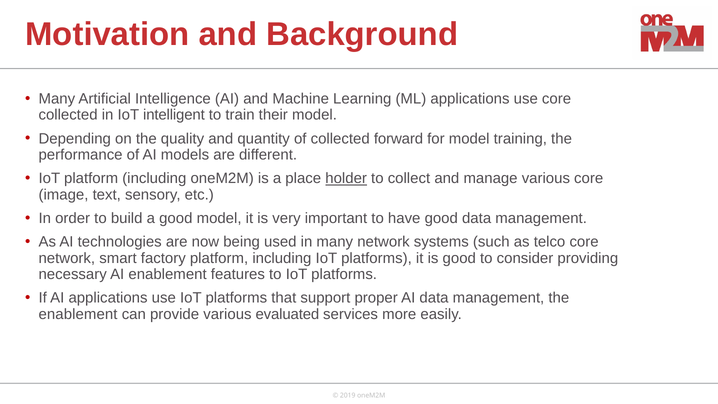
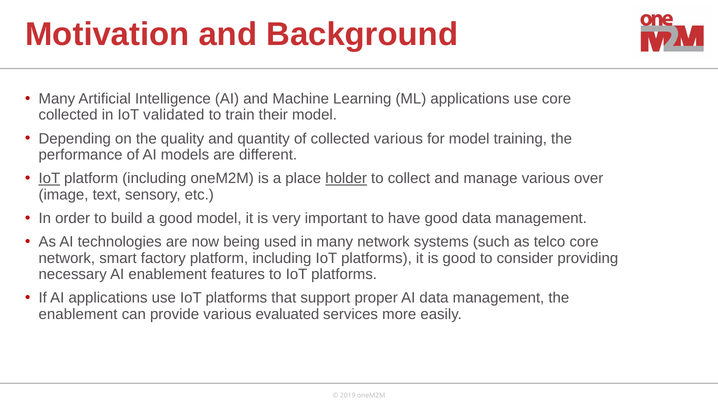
intelligent: intelligent -> validated (174, 115)
collected forward: forward -> various (398, 139)
IoT underline: none -> present (49, 178)
various core: core -> over (589, 178)
